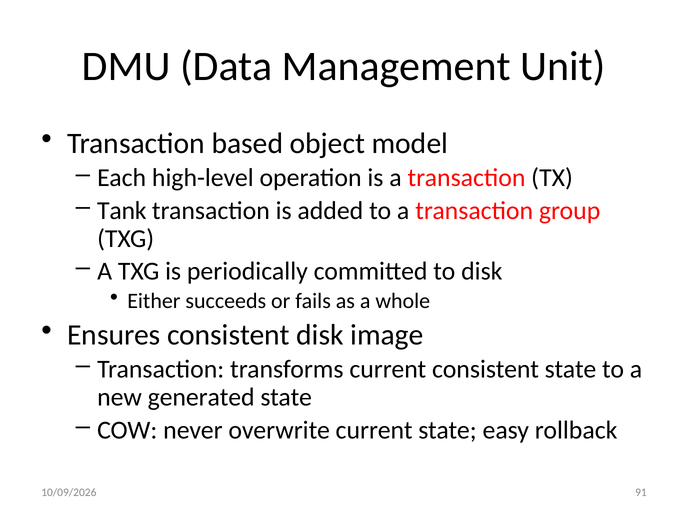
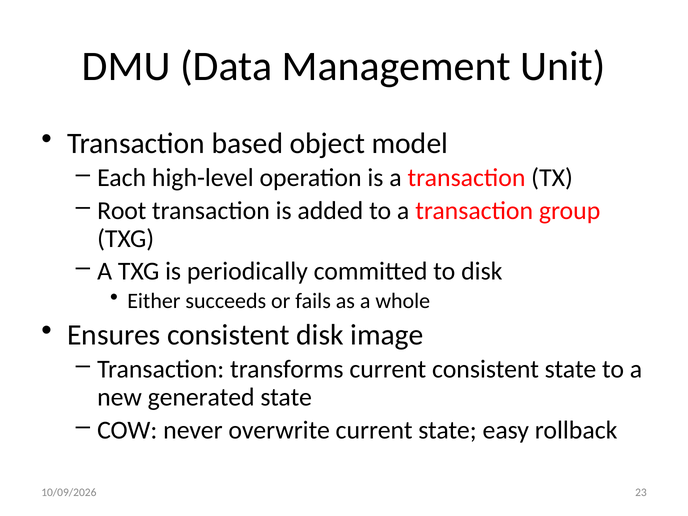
Tank: Tank -> Root (122, 211)
91: 91 -> 23 (641, 493)
